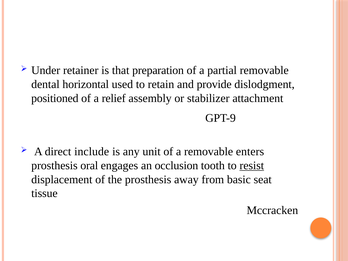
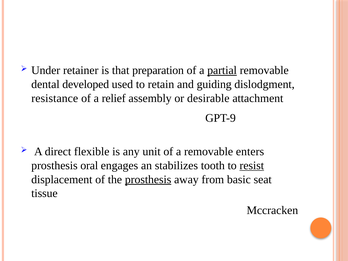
partial underline: none -> present (222, 70)
horizontal: horizontal -> developed (86, 84)
provide: provide -> guiding (214, 84)
positioned: positioned -> resistance (55, 98)
stabilizer: stabilizer -> desirable (208, 98)
include: include -> flexible (92, 152)
occlusion: occlusion -> stabilizes (176, 166)
prosthesis underline: none -> present (148, 179)
